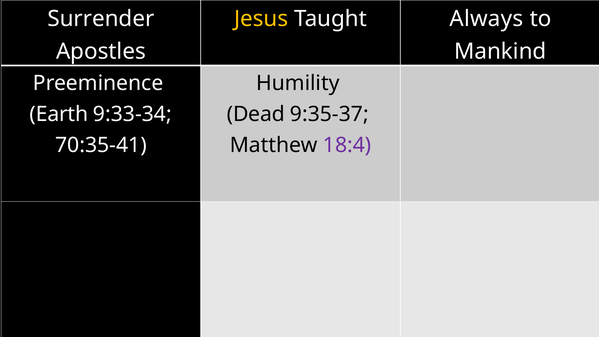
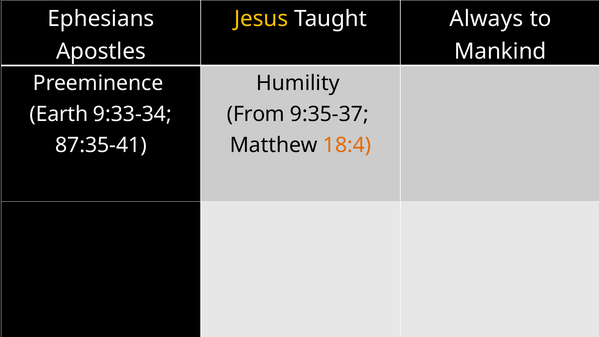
Surrender: Surrender -> Ephesians (101, 19)
Dead: Dead -> From (256, 114)
70:35-41: 70:35-41 -> 87:35-41 (101, 145)
18:4 colour: purple -> orange (347, 145)
